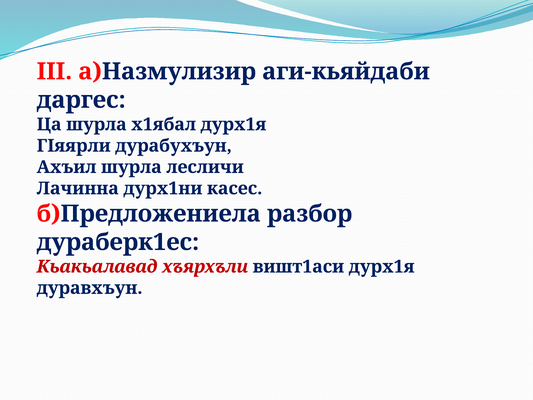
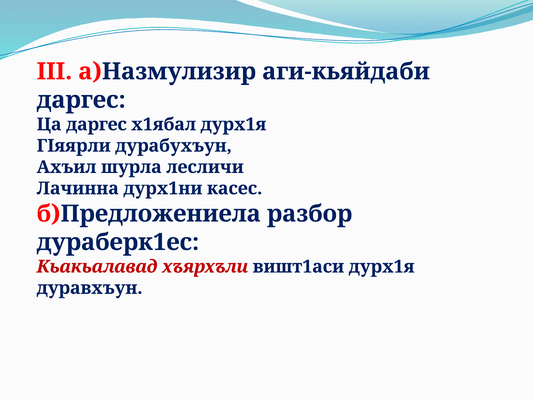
Ца шурла: шурла -> даргес (96, 124)
